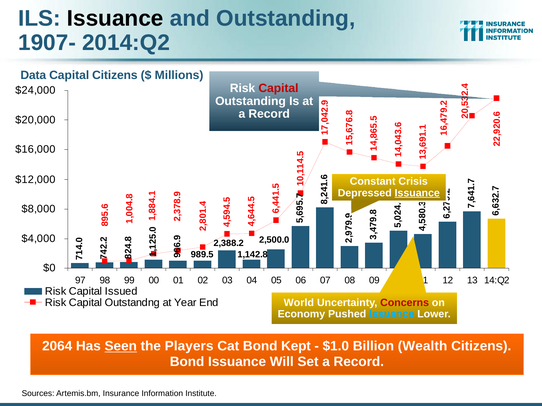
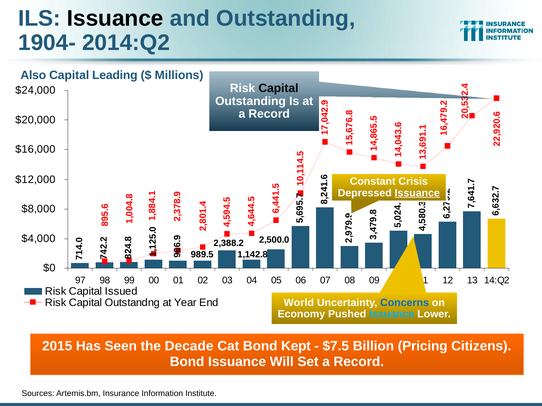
1907-: 1907- -> 1904- (47, 43)
Data: Data -> Also (33, 75)
Capital Citizens: Citizens -> Leading (115, 75)
Capital colour: red -> black (278, 88)
Concerns colour: red -> blue (405, 303)
2064: 2064 -> 2015 (57, 347)
Seen underline: present -> none (121, 347)
Players: Players -> Decade (189, 347)
$1.0: $1.0 -> $7.5 (336, 347)
Wealth: Wealth -> Pricing (423, 347)
